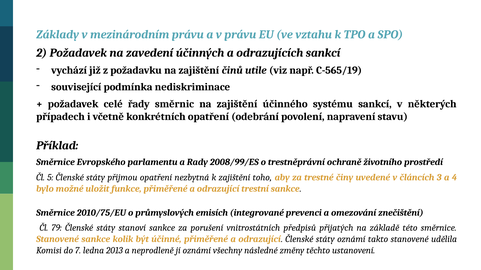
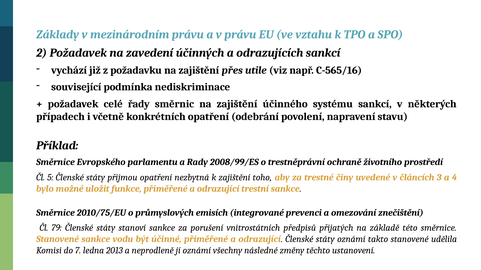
činů: činů -> přes (232, 70)
C-565/19: C-565/19 -> C-565/16 (339, 70)
kolik: kolik -> vodu (123, 240)
